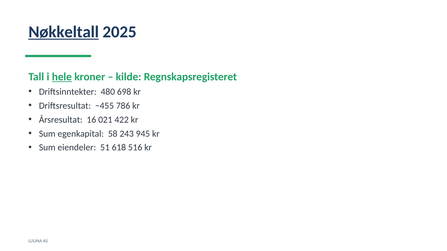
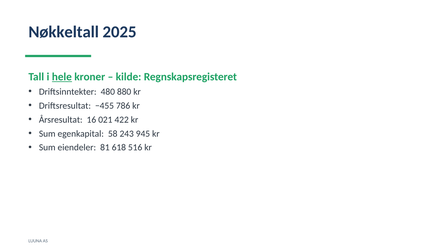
Nøkkeltall underline: present -> none (64, 32)
698: 698 -> 880 (124, 92)
51: 51 -> 81 (105, 148)
